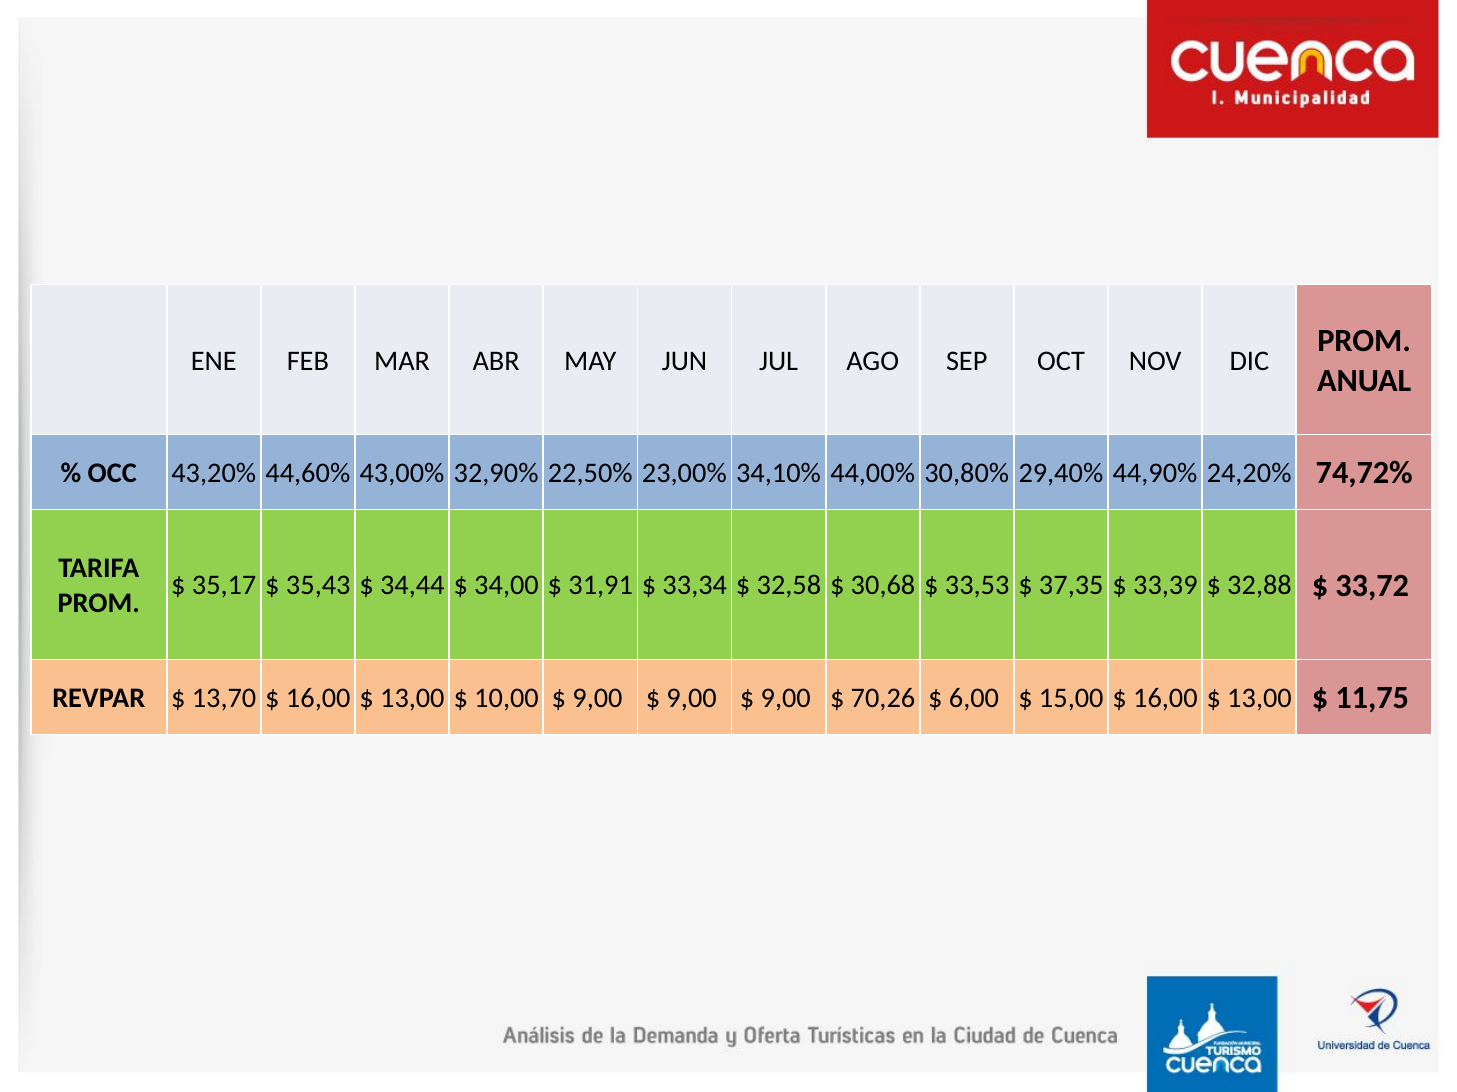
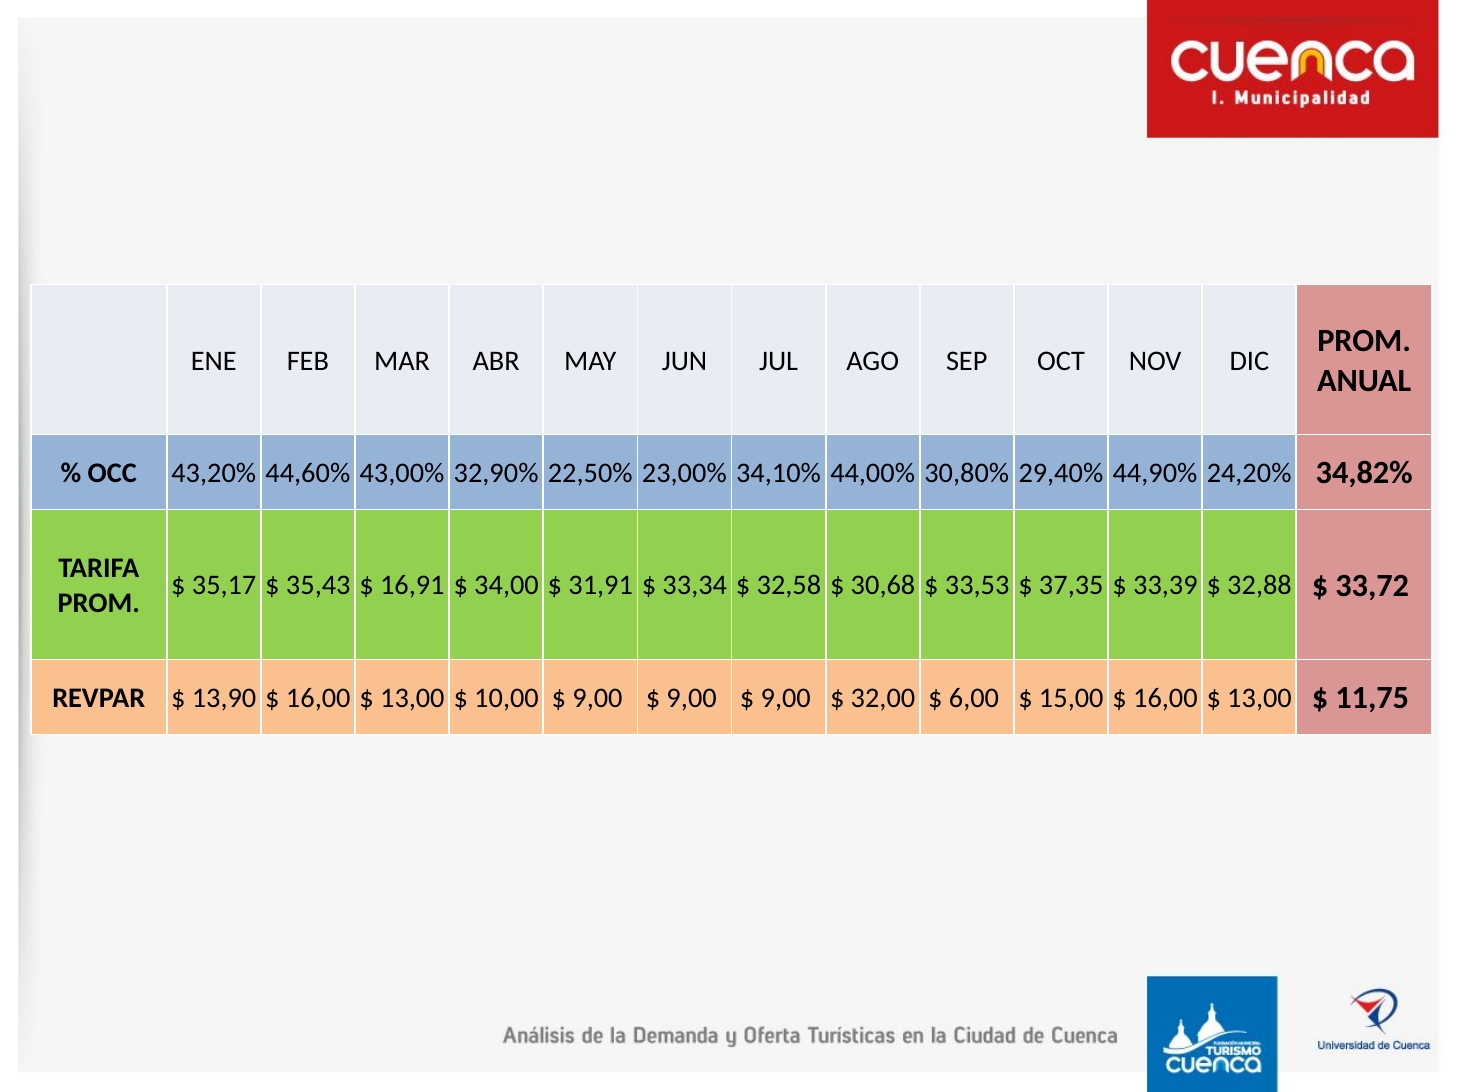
74,72%: 74,72% -> 34,82% (1364, 474)
34,44: 34,44 -> 16,91 (412, 586)
13,70: 13,70 -> 13,90 (224, 699)
70,26: 70,26 -> 32,00 (883, 699)
